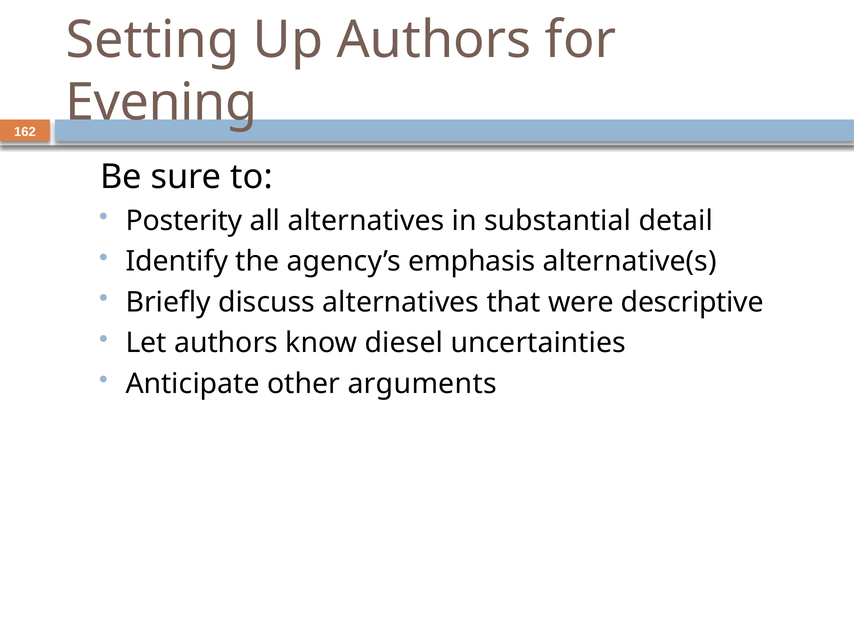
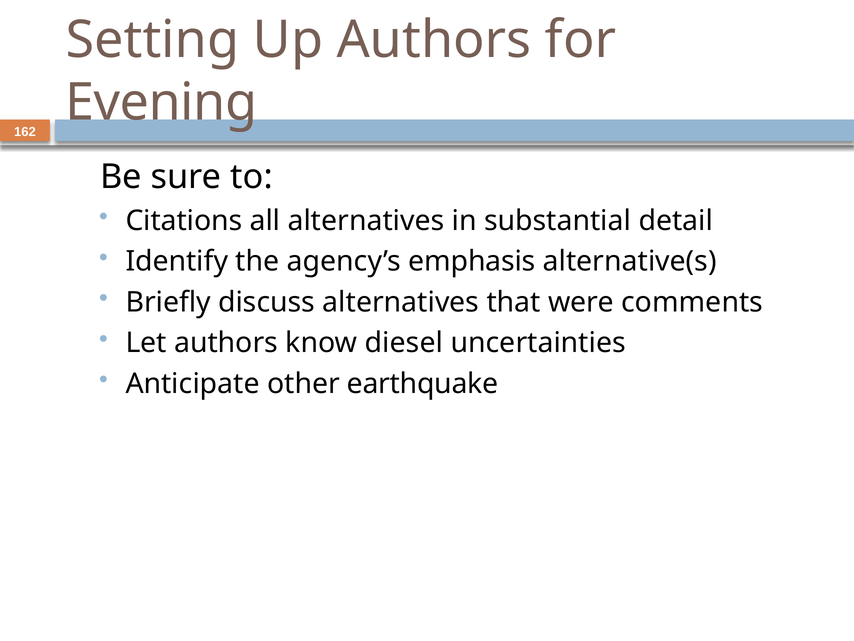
Posterity: Posterity -> Citations (184, 221)
descriptive: descriptive -> comments (692, 302)
arguments: arguments -> earthquake (423, 383)
